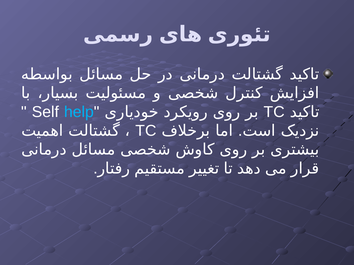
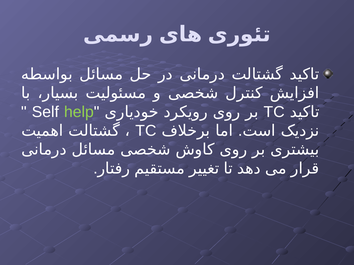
help colour: light blue -> light green (79, 112)
